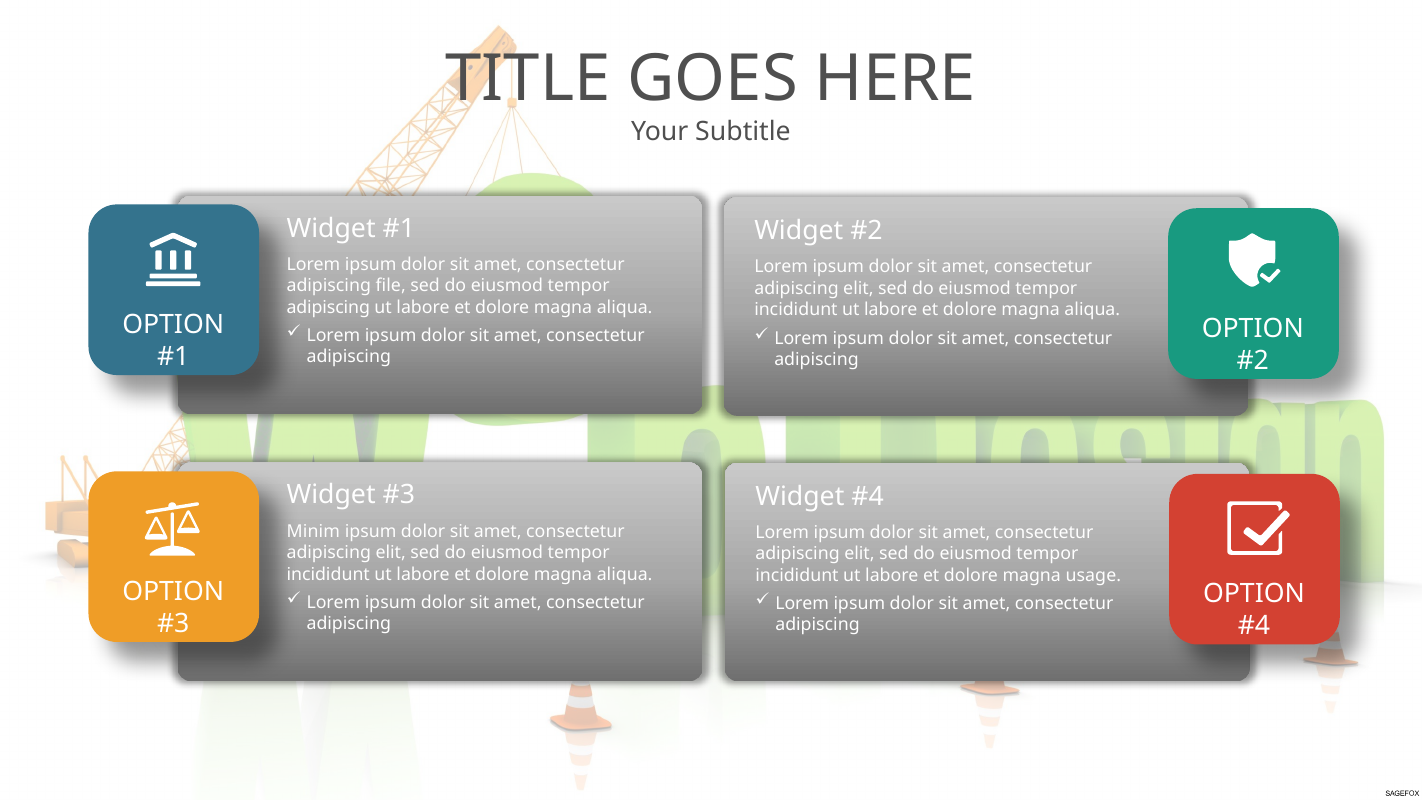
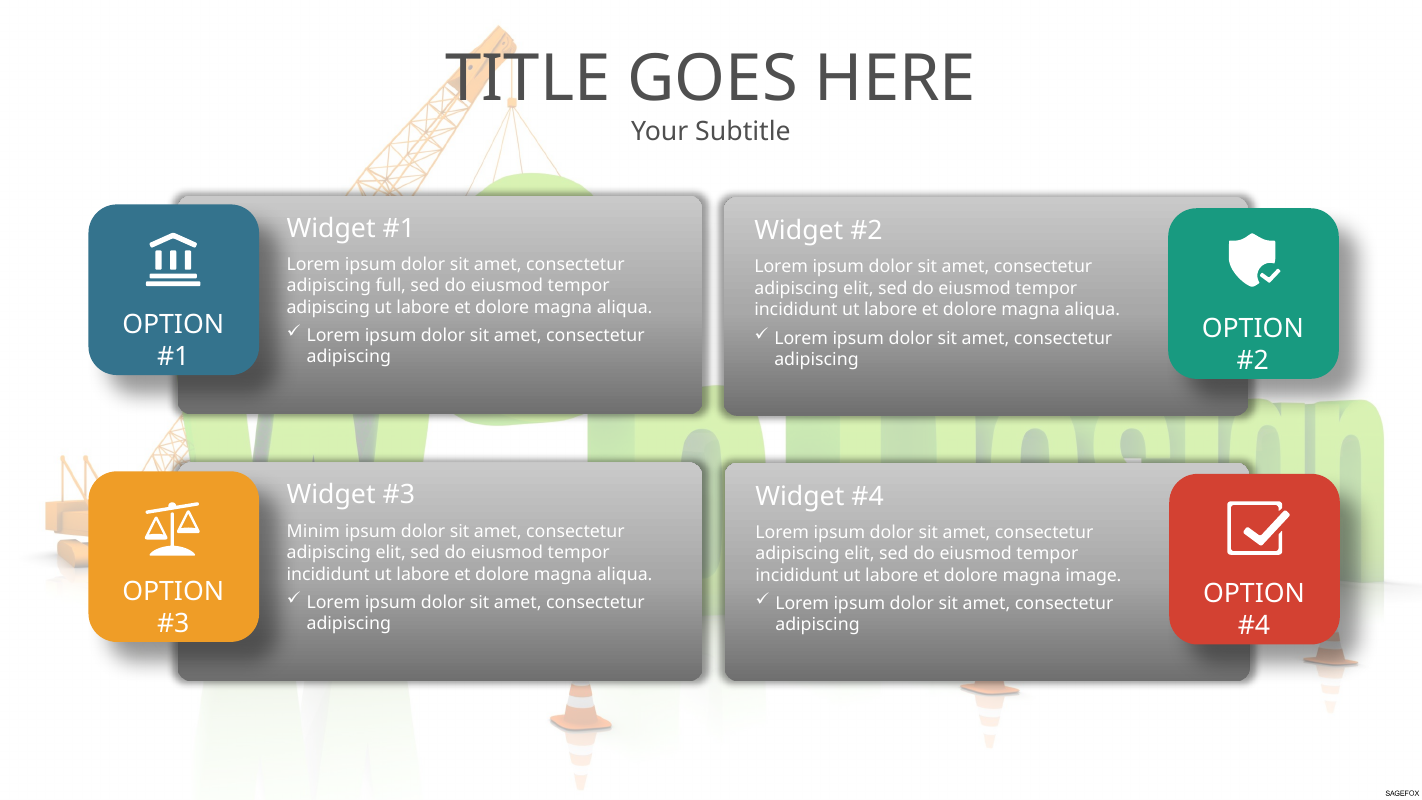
file: file -> full (391, 286)
usage: usage -> image (1093, 575)
